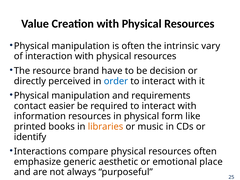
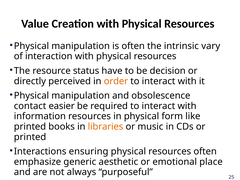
brand: brand -> status (86, 71)
order colour: blue -> orange (116, 81)
requirements: requirements -> obsolescence (161, 96)
identify: identify -> printed (30, 137)
compare: compare -> ensuring (89, 151)
